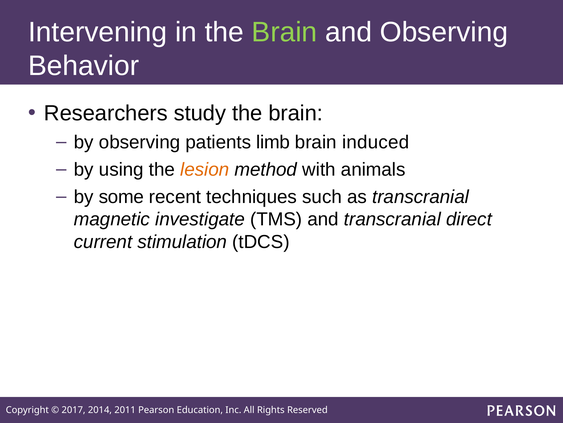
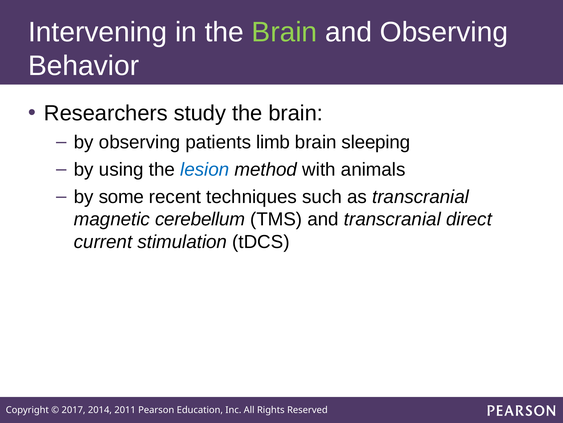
induced: induced -> sleeping (376, 142)
lesion colour: orange -> blue (205, 169)
investigate: investigate -> cerebellum (200, 219)
